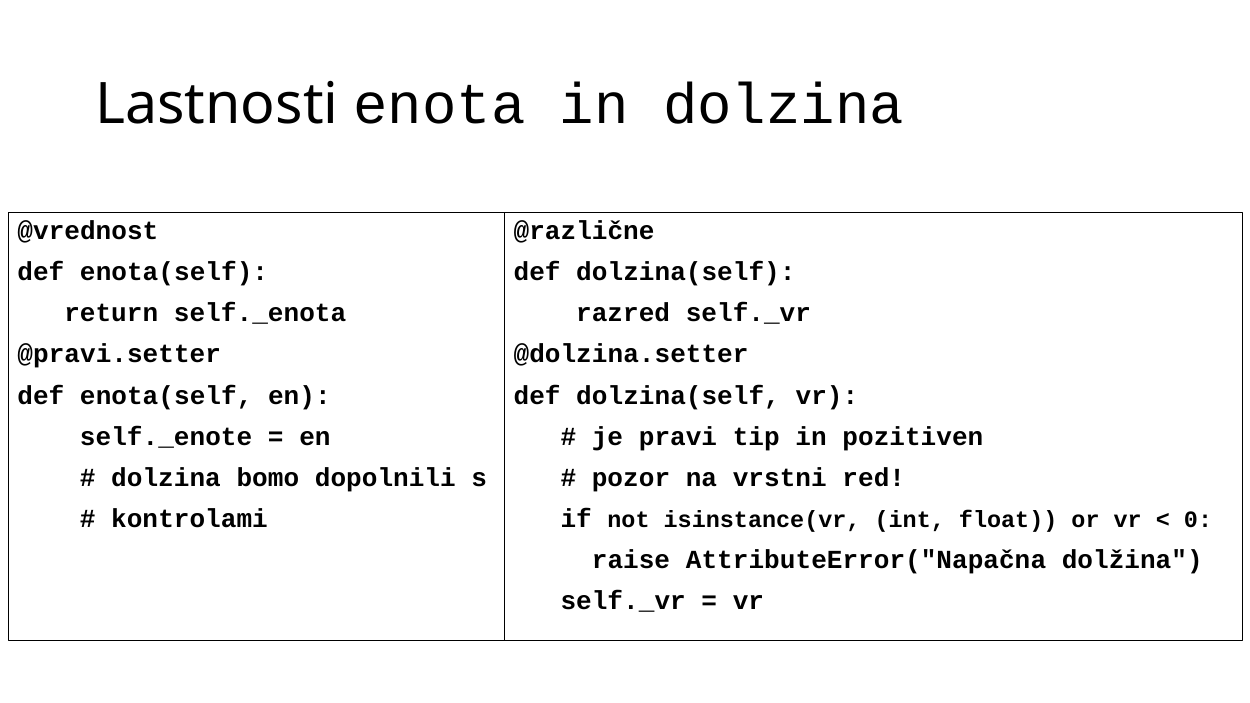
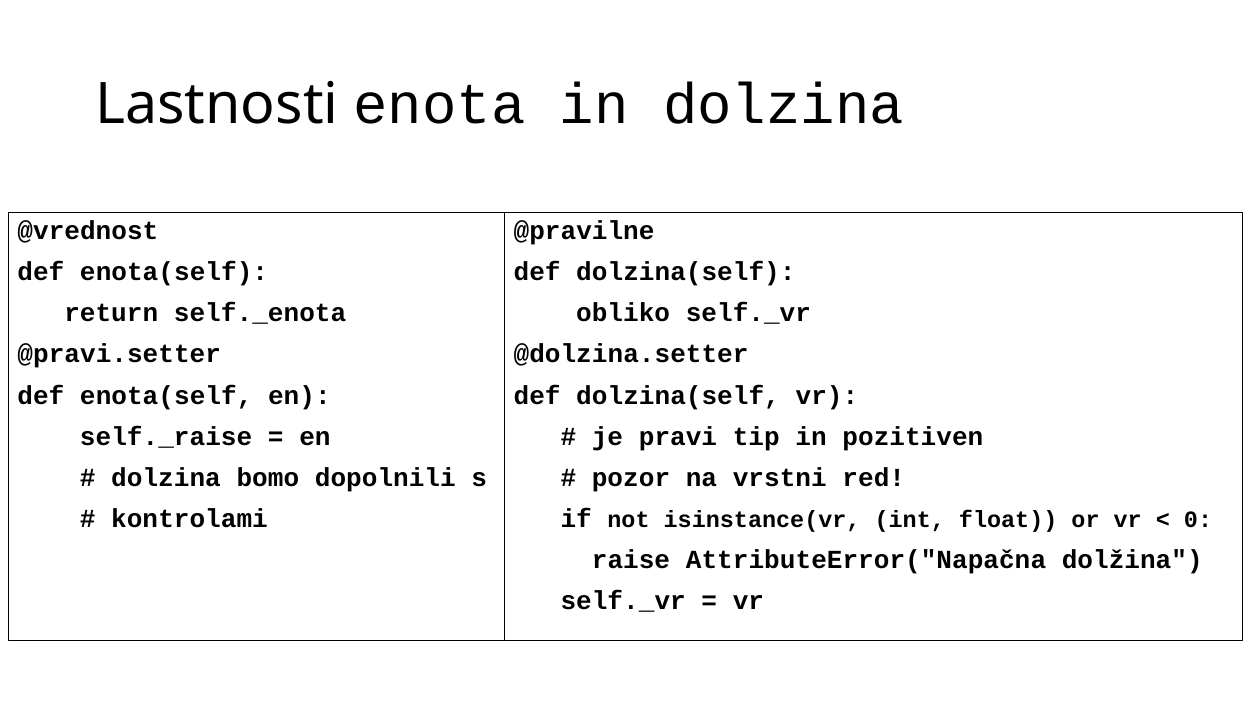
@različne: @različne -> @pravilne (584, 231)
razred: razred -> obliko (623, 313)
self._enote: self._enote -> self._raise (166, 437)
